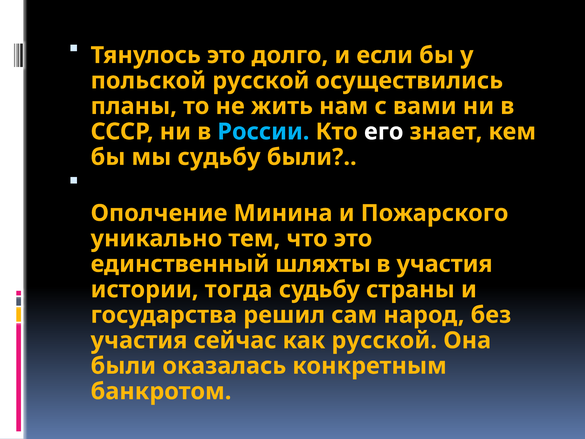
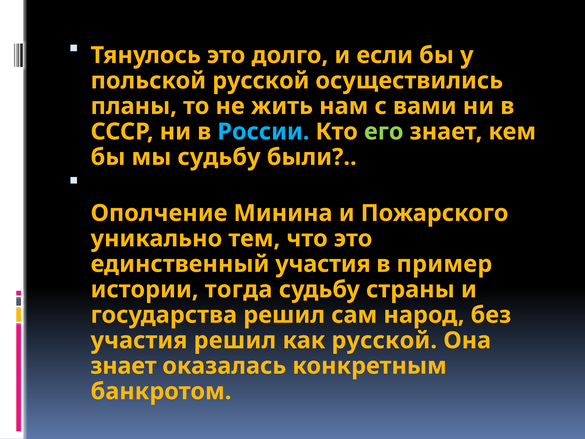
его colour: white -> light green (384, 132)
единственный шляхты: шляхты -> участия (323, 264)
в участия: участия -> пример (444, 264)
участия сейчас: сейчас -> решил (235, 340)
были: были -> знает (123, 366)
